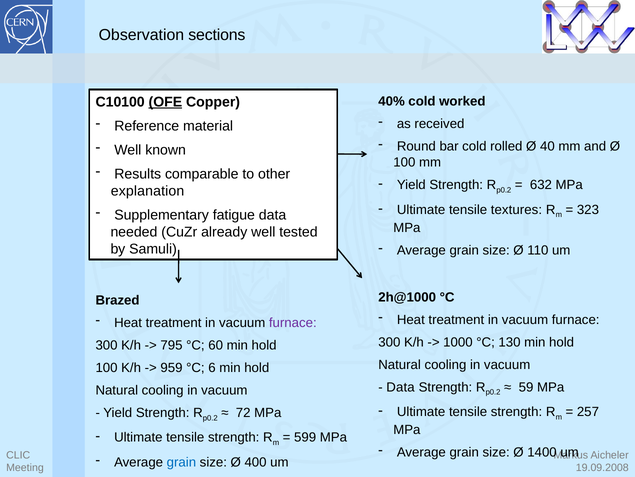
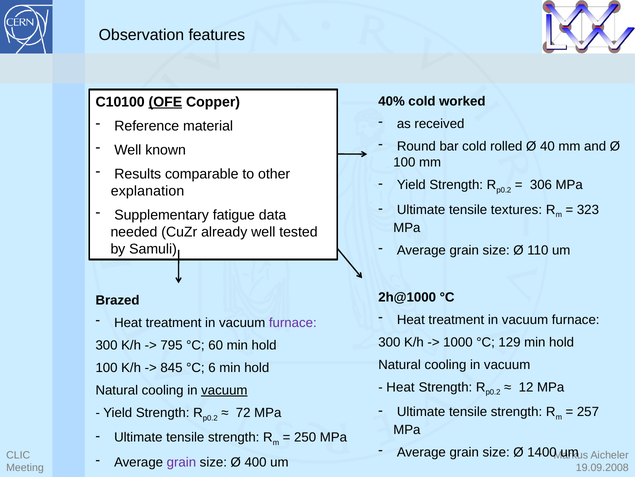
sections: sections -> features (217, 35)
632: 632 -> 306 (541, 185)
130: 130 -> 129 (509, 342)
959: 959 -> 845 (171, 367)
Data: Data -> Heat (400, 387)
59: 59 -> 12 (526, 387)
vacuum underline: none -> present (224, 390)
599: 599 -> 250 (305, 437)
grain colour: blue -> purple (181, 462)
